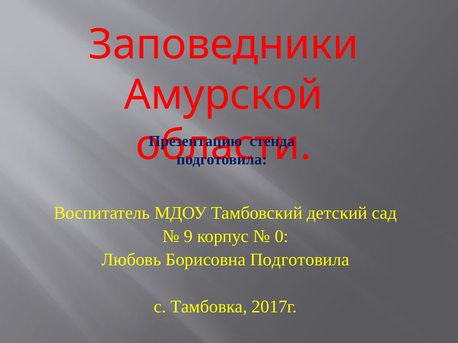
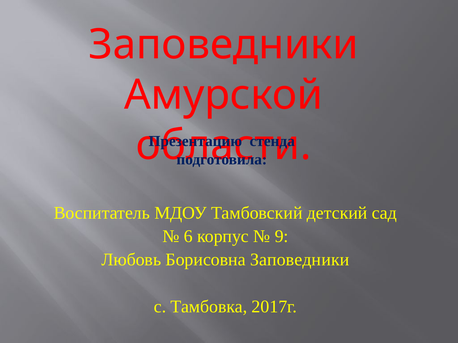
9: 9 -> 6 (188, 237)
0: 0 -> 9 (282, 237)
Борисовна Подготовила: Подготовила -> Заповедники (300, 260)
